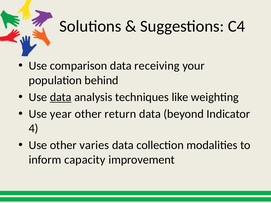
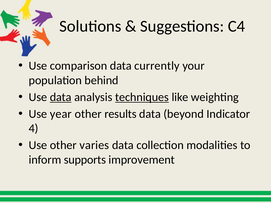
receiving: receiving -> currently (157, 66)
techniques underline: none -> present (142, 97)
return: return -> results (120, 114)
capacity: capacity -> supports (85, 160)
